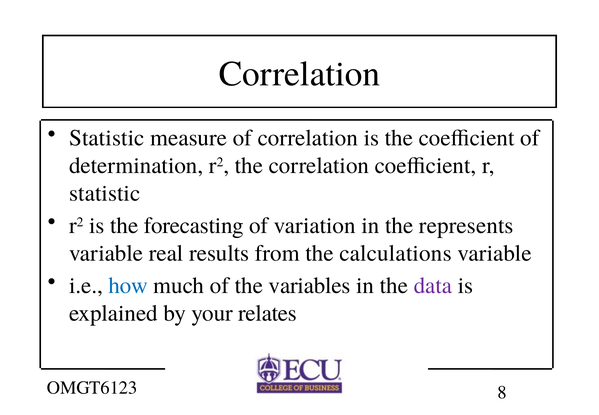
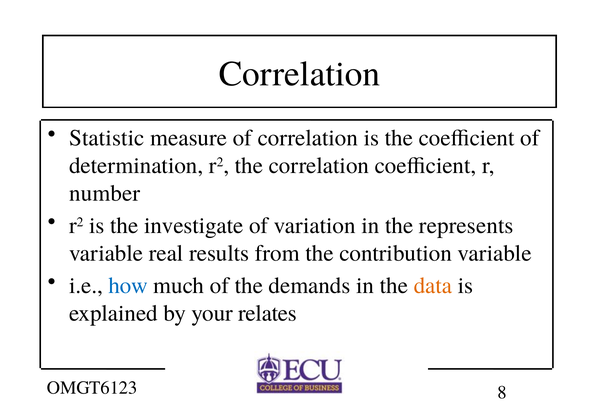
statistic: statistic -> number (105, 193)
forecasting: forecasting -> investigate (194, 225)
calculations: calculations -> contribution (396, 253)
variables: variables -> demands (310, 285)
data colour: purple -> orange (433, 285)
